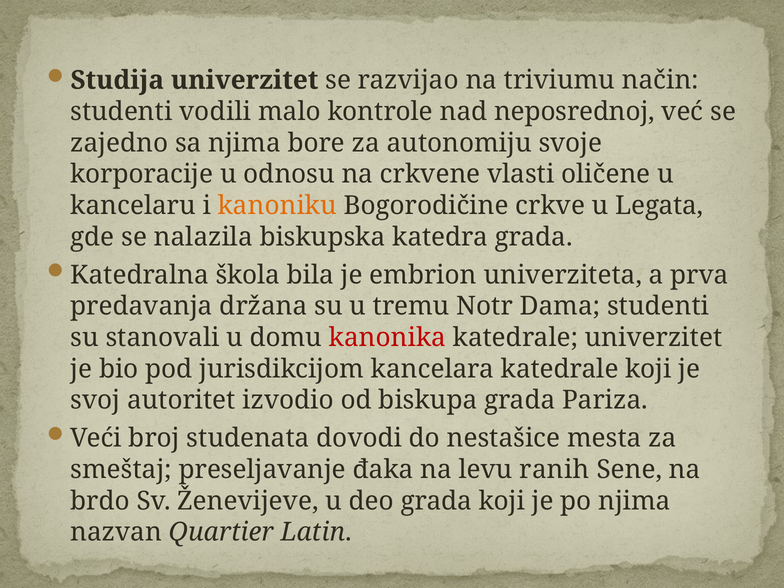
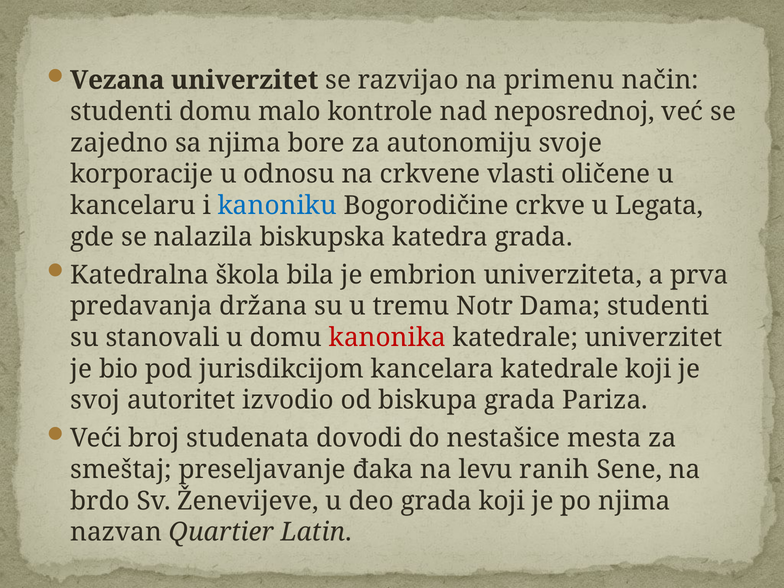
Studija: Studija -> Vezana (117, 80)
triviumu: triviumu -> primenu (559, 80)
studenti vodili: vodili -> domu (215, 112)
kanoniku colour: orange -> blue (277, 206)
